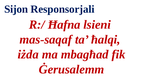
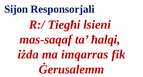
Ħafna: Ħafna -> Tiegħi (64, 25)
mbagħad: mbagħad -> imqarras (85, 54)
